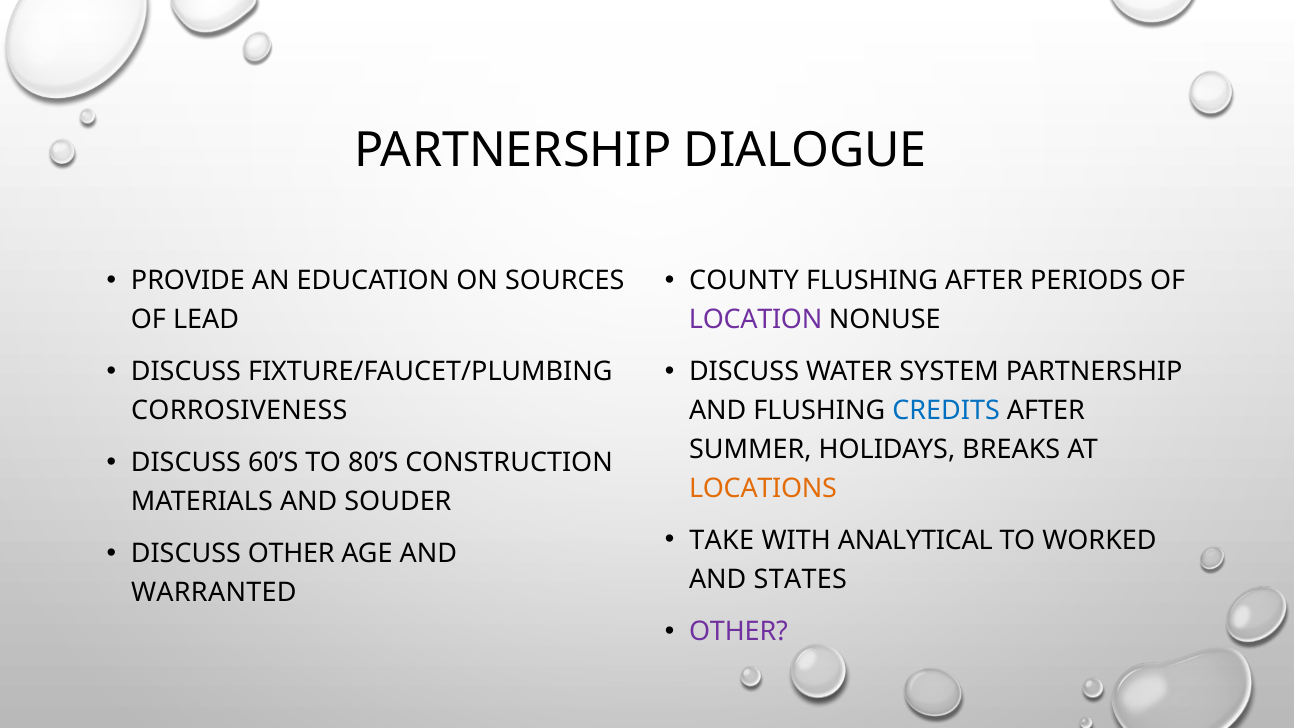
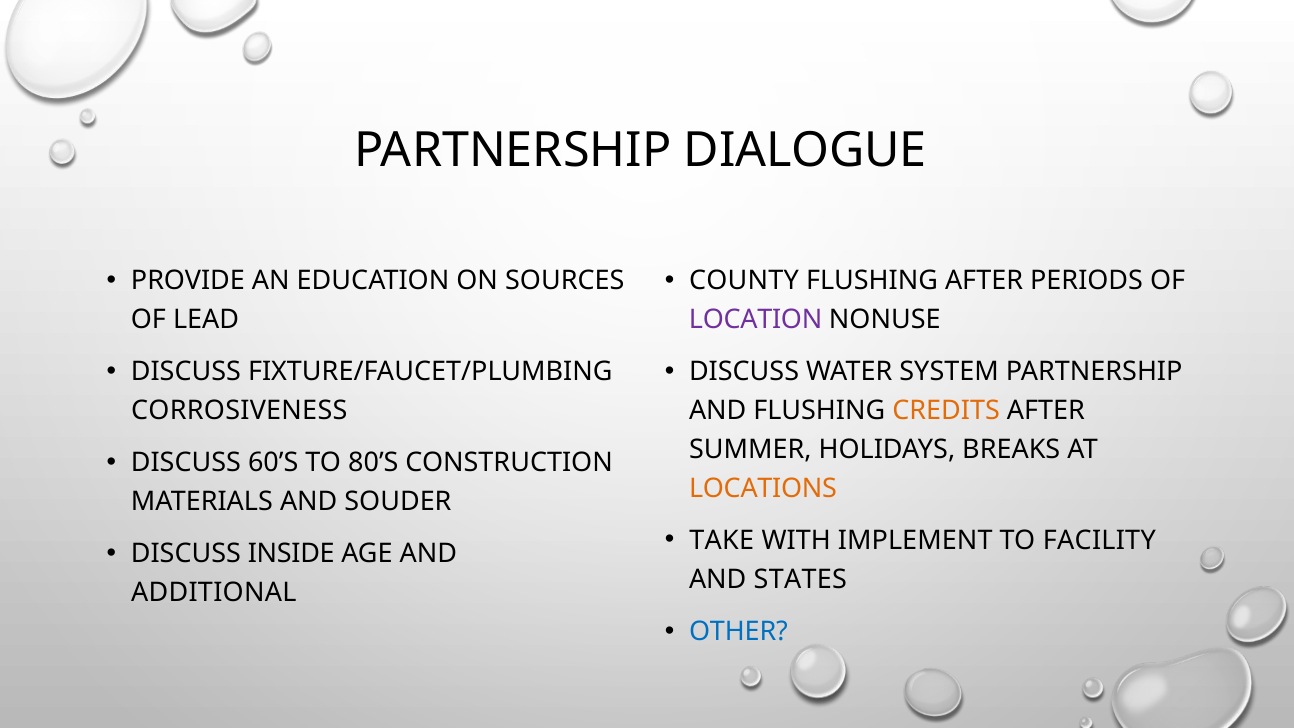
CREDITS colour: blue -> orange (946, 411)
ANALYTICAL: ANALYTICAL -> IMPLEMENT (915, 540)
WORKED: WORKED -> FACILITY (1099, 540)
DISCUSS OTHER: OTHER -> INSIDE (291, 554)
WARRANTED: WARRANTED -> ADDITIONAL (214, 593)
OTHER colour: purple -> blue (738, 632)
